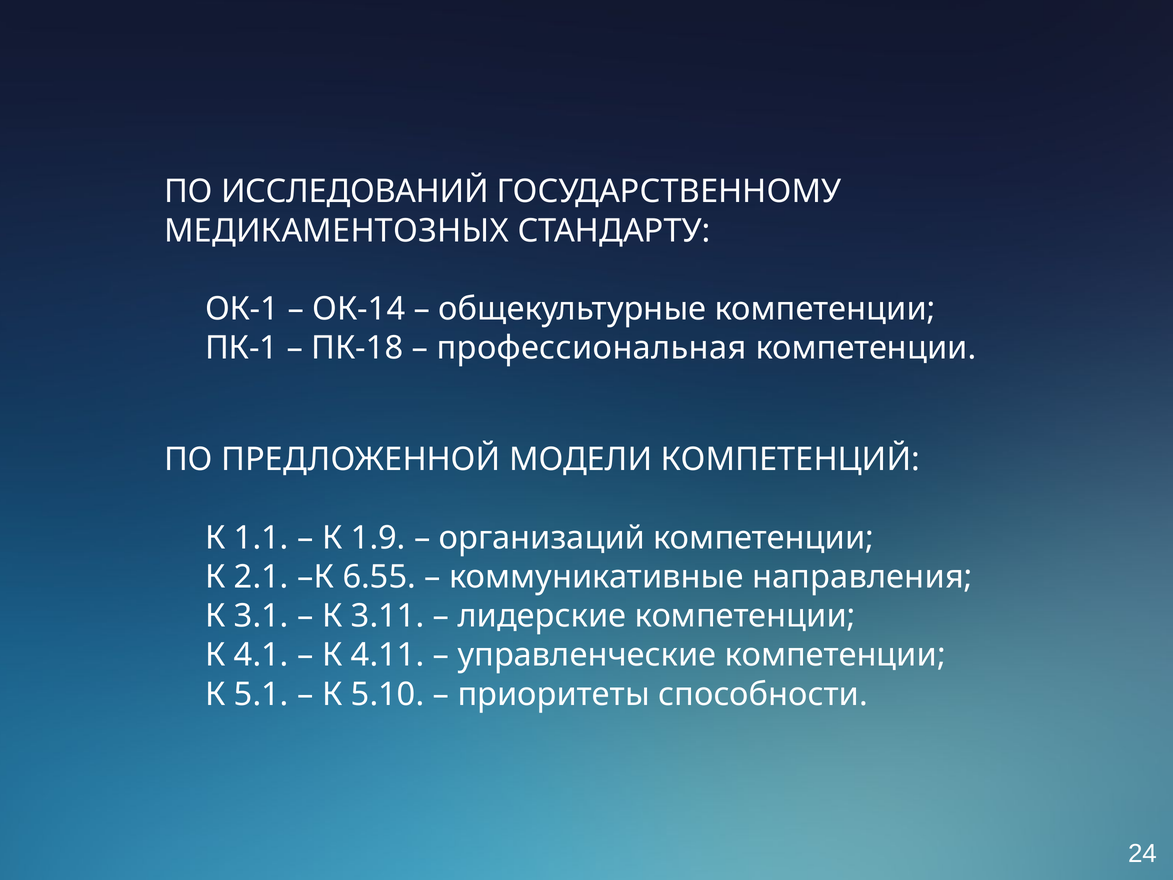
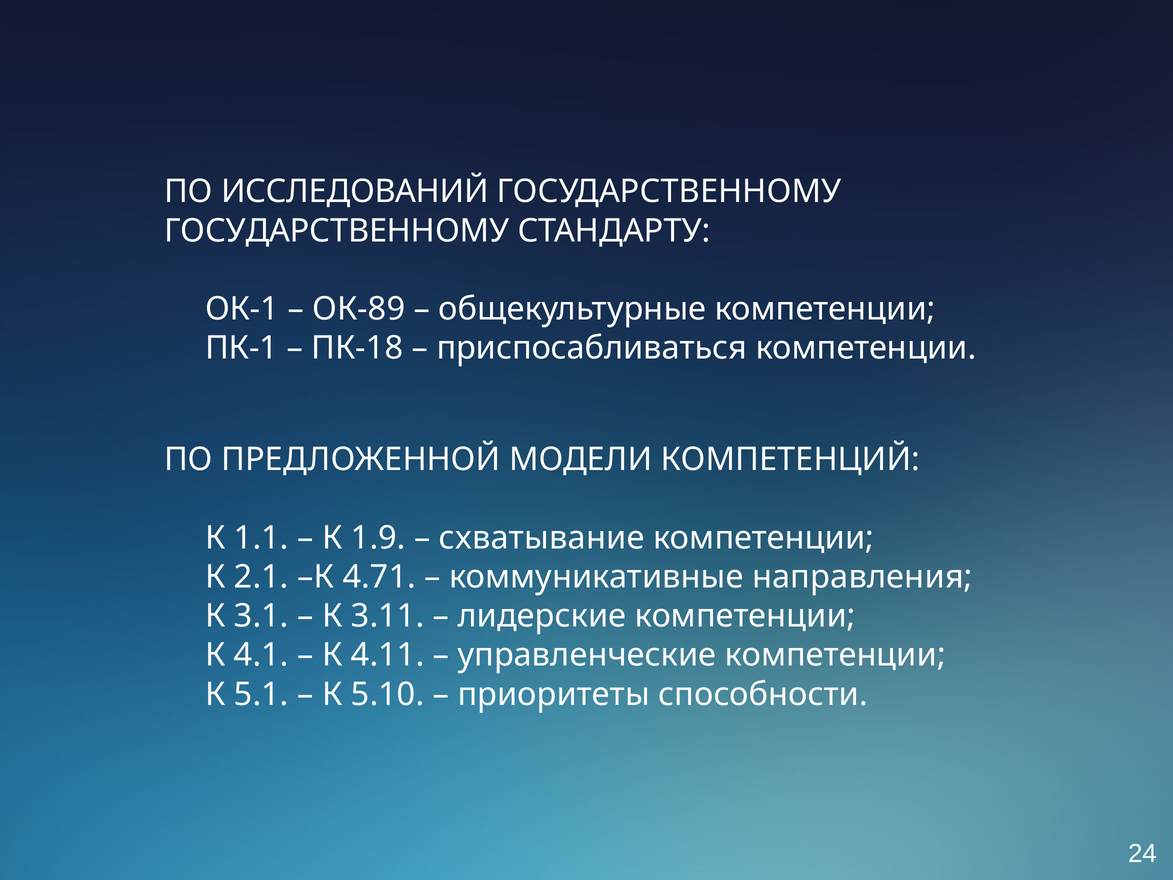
МЕДИКАМЕНТОЗНЫХ: МЕДИКАМЕНТОЗНЫХ -> ГОСУДАРСТВЕННОМУ (337, 231)
ОК-14: ОК-14 -> ОК-89 (359, 309)
профессиональная: профессиональная -> приспосабливаться (592, 348)
организаций: организаций -> схватывание (542, 538)
6.55: 6.55 -> 4.71 (379, 577)
